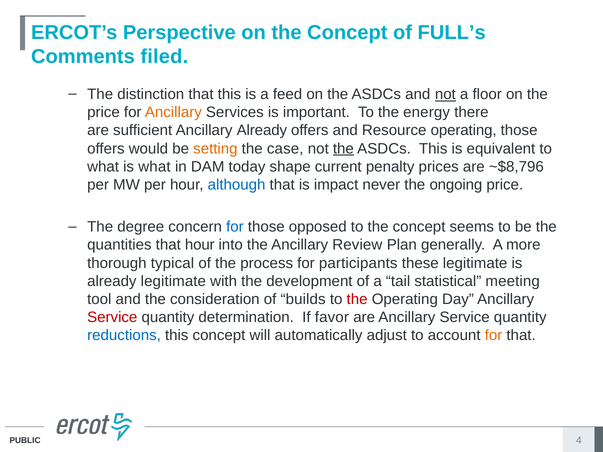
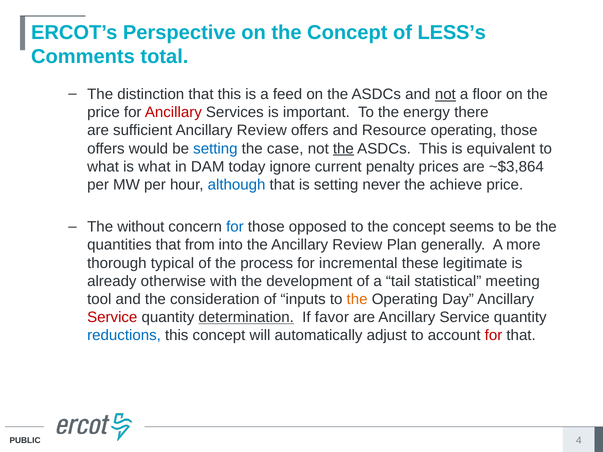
FULL’s: FULL’s -> LESS’s (452, 33)
filed: filed -> total (164, 57)
Ancillary colour: orange -> red (173, 112)
sufficient Ancillary Already: Already -> Review (262, 131)
setting colour: orange -> blue (215, 149)
shape: shape -> ignore (290, 167)
~$8,796: ~$8,796 -> ~$3,864 (516, 167)
is impact: impact -> setting (336, 185)
ongoing: ongoing -> achieve (456, 185)
degree: degree -> without (141, 227)
that hour: hour -> from (200, 245)
participants: participants -> incremental (358, 263)
already legitimate: legitimate -> otherwise (173, 281)
builds: builds -> inputs (303, 299)
the colour: red -> orange (357, 299)
determination underline: none -> present (246, 317)
for colour: orange -> red (493, 336)
